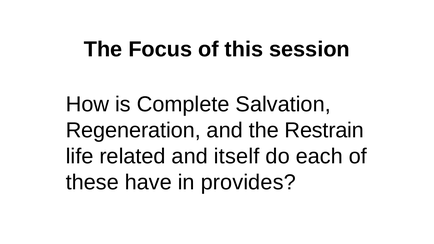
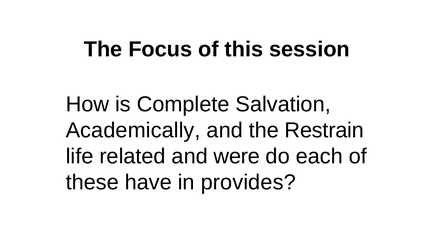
Regeneration: Regeneration -> Academically (133, 131)
itself: itself -> were (237, 157)
